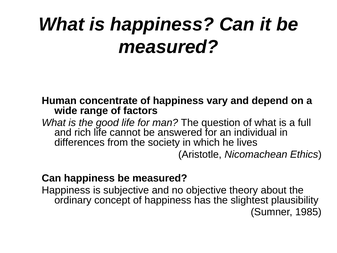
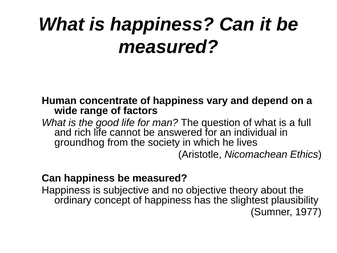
differences: differences -> groundhog (79, 142)
1985: 1985 -> 1977 (308, 212)
